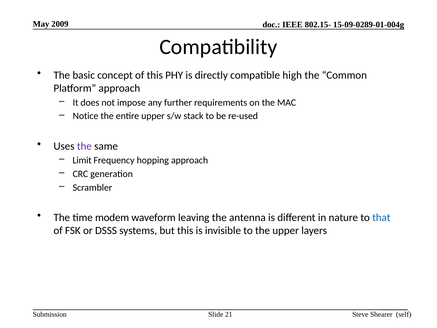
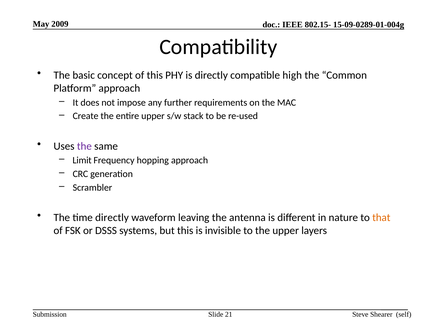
Notice: Notice -> Create (86, 116)
time modem: modem -> directly (112, 217)
that colour: blue -> orange (381, 217)
